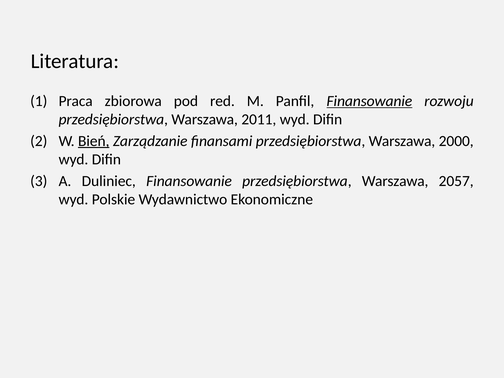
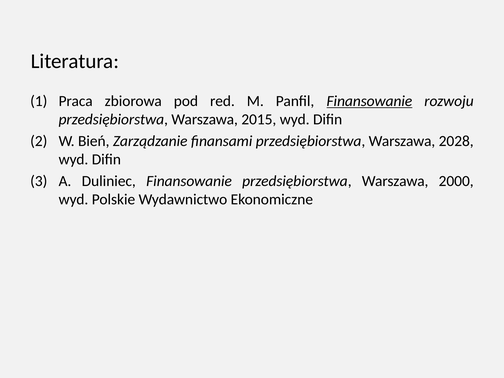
2011: 2011 -> 2015 (259, 119)
Bień underline: present -> none (94, 141)
2000: 2000 -> 2028 (456, 141)
2057: 2057 -> 2000 (456, 181)
